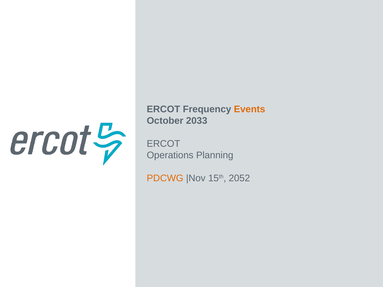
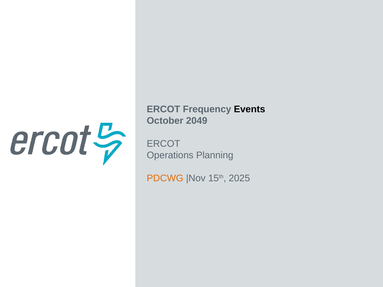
Events colour: orange -> black (250, 109)
2033: 2033 -> 2049 (197, 121)
2052: 2052 -> 2025 (239, 178)
